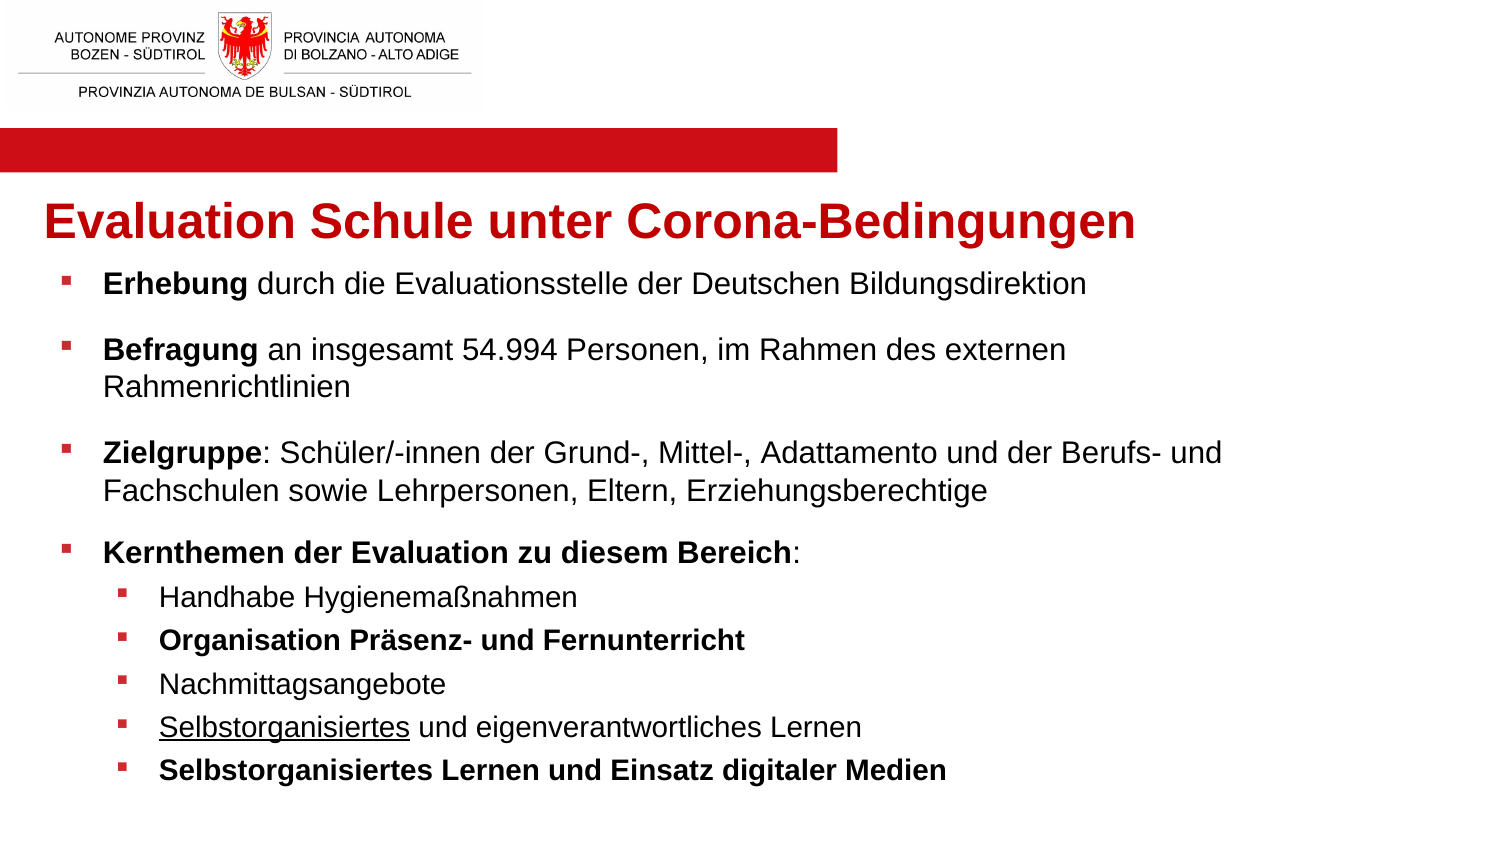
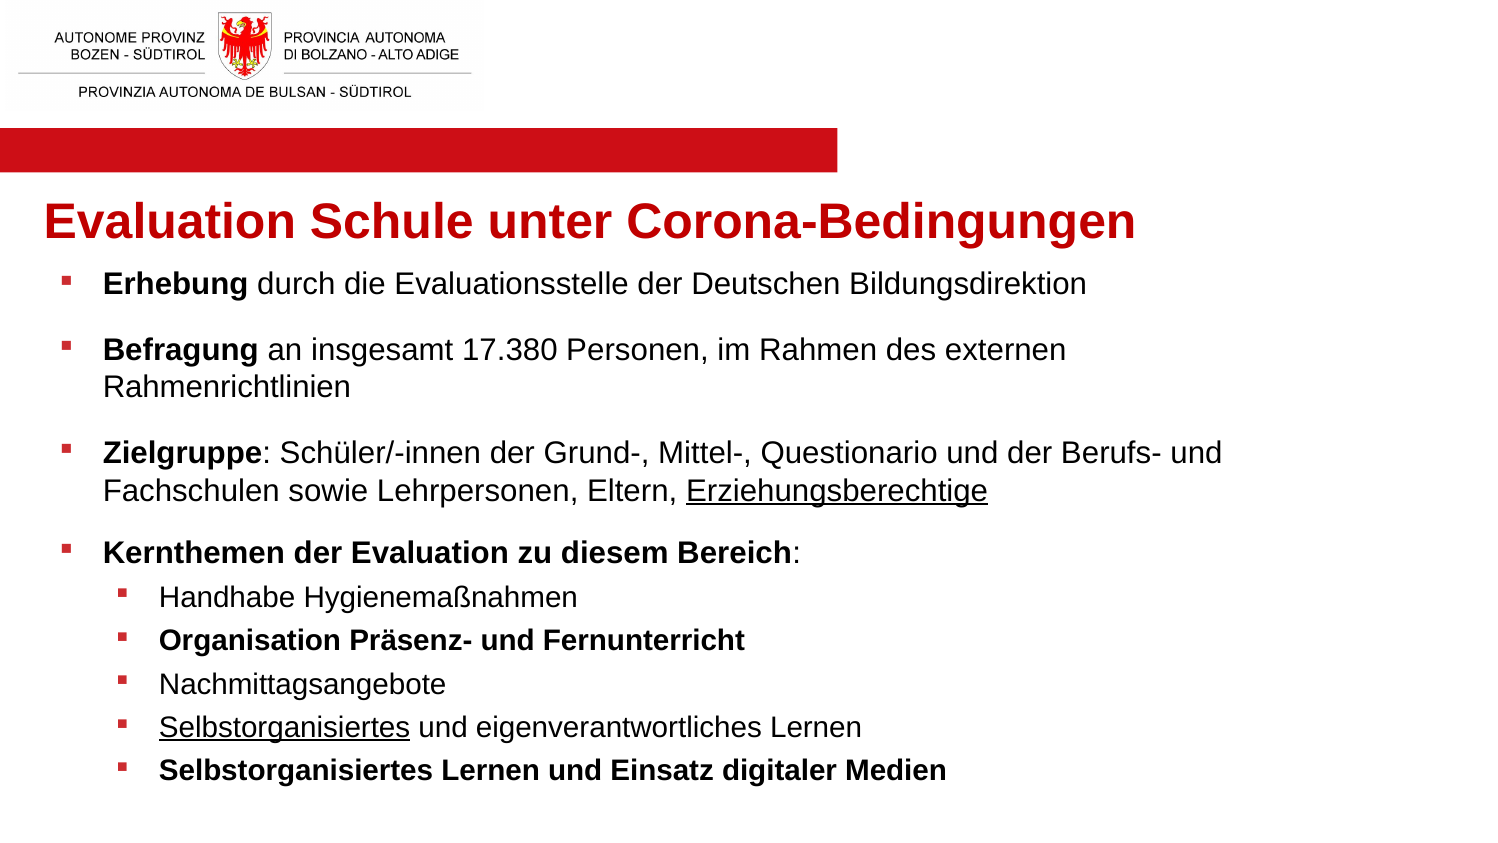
54.994: 54.994 -> 17.380 (510, 350)
Adattamento: Adattamento -> Questionario (849, 453)
Erziehungsberechtige underline: none -> present (837, 490)
